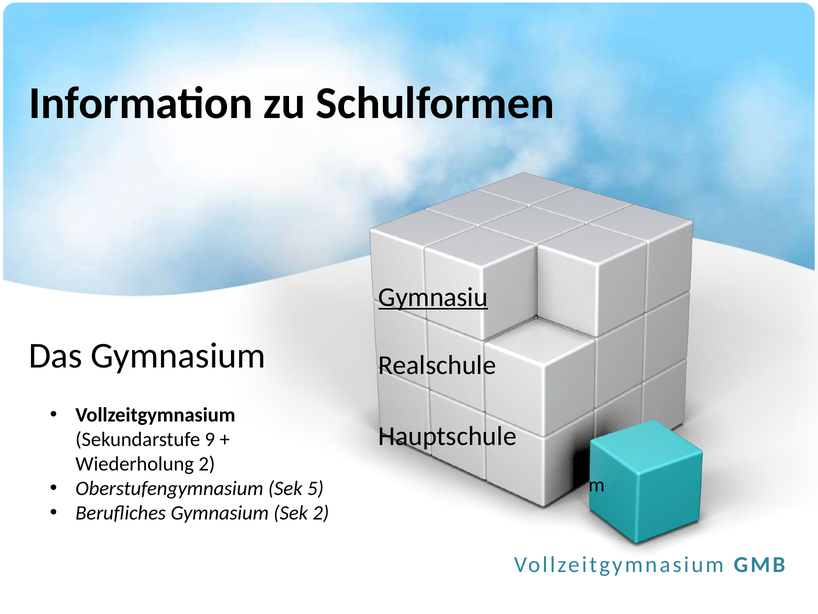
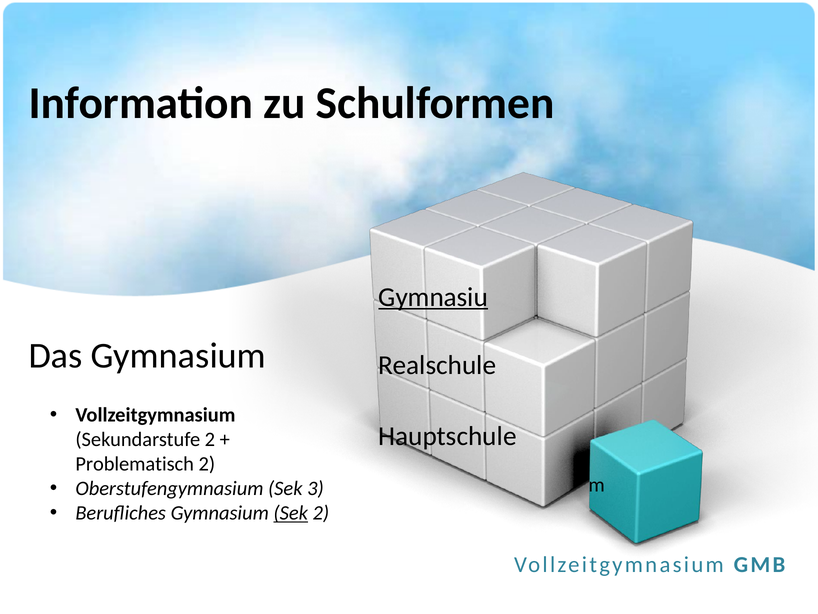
Sekundarstufe 9: 9 -> 2 (210, 439)
Wiederholung: Wiederholung -> Problematisch (135, 464)
5: 5 -> 3 (315, 488)
Sek underline: none -> present (291, 513)
